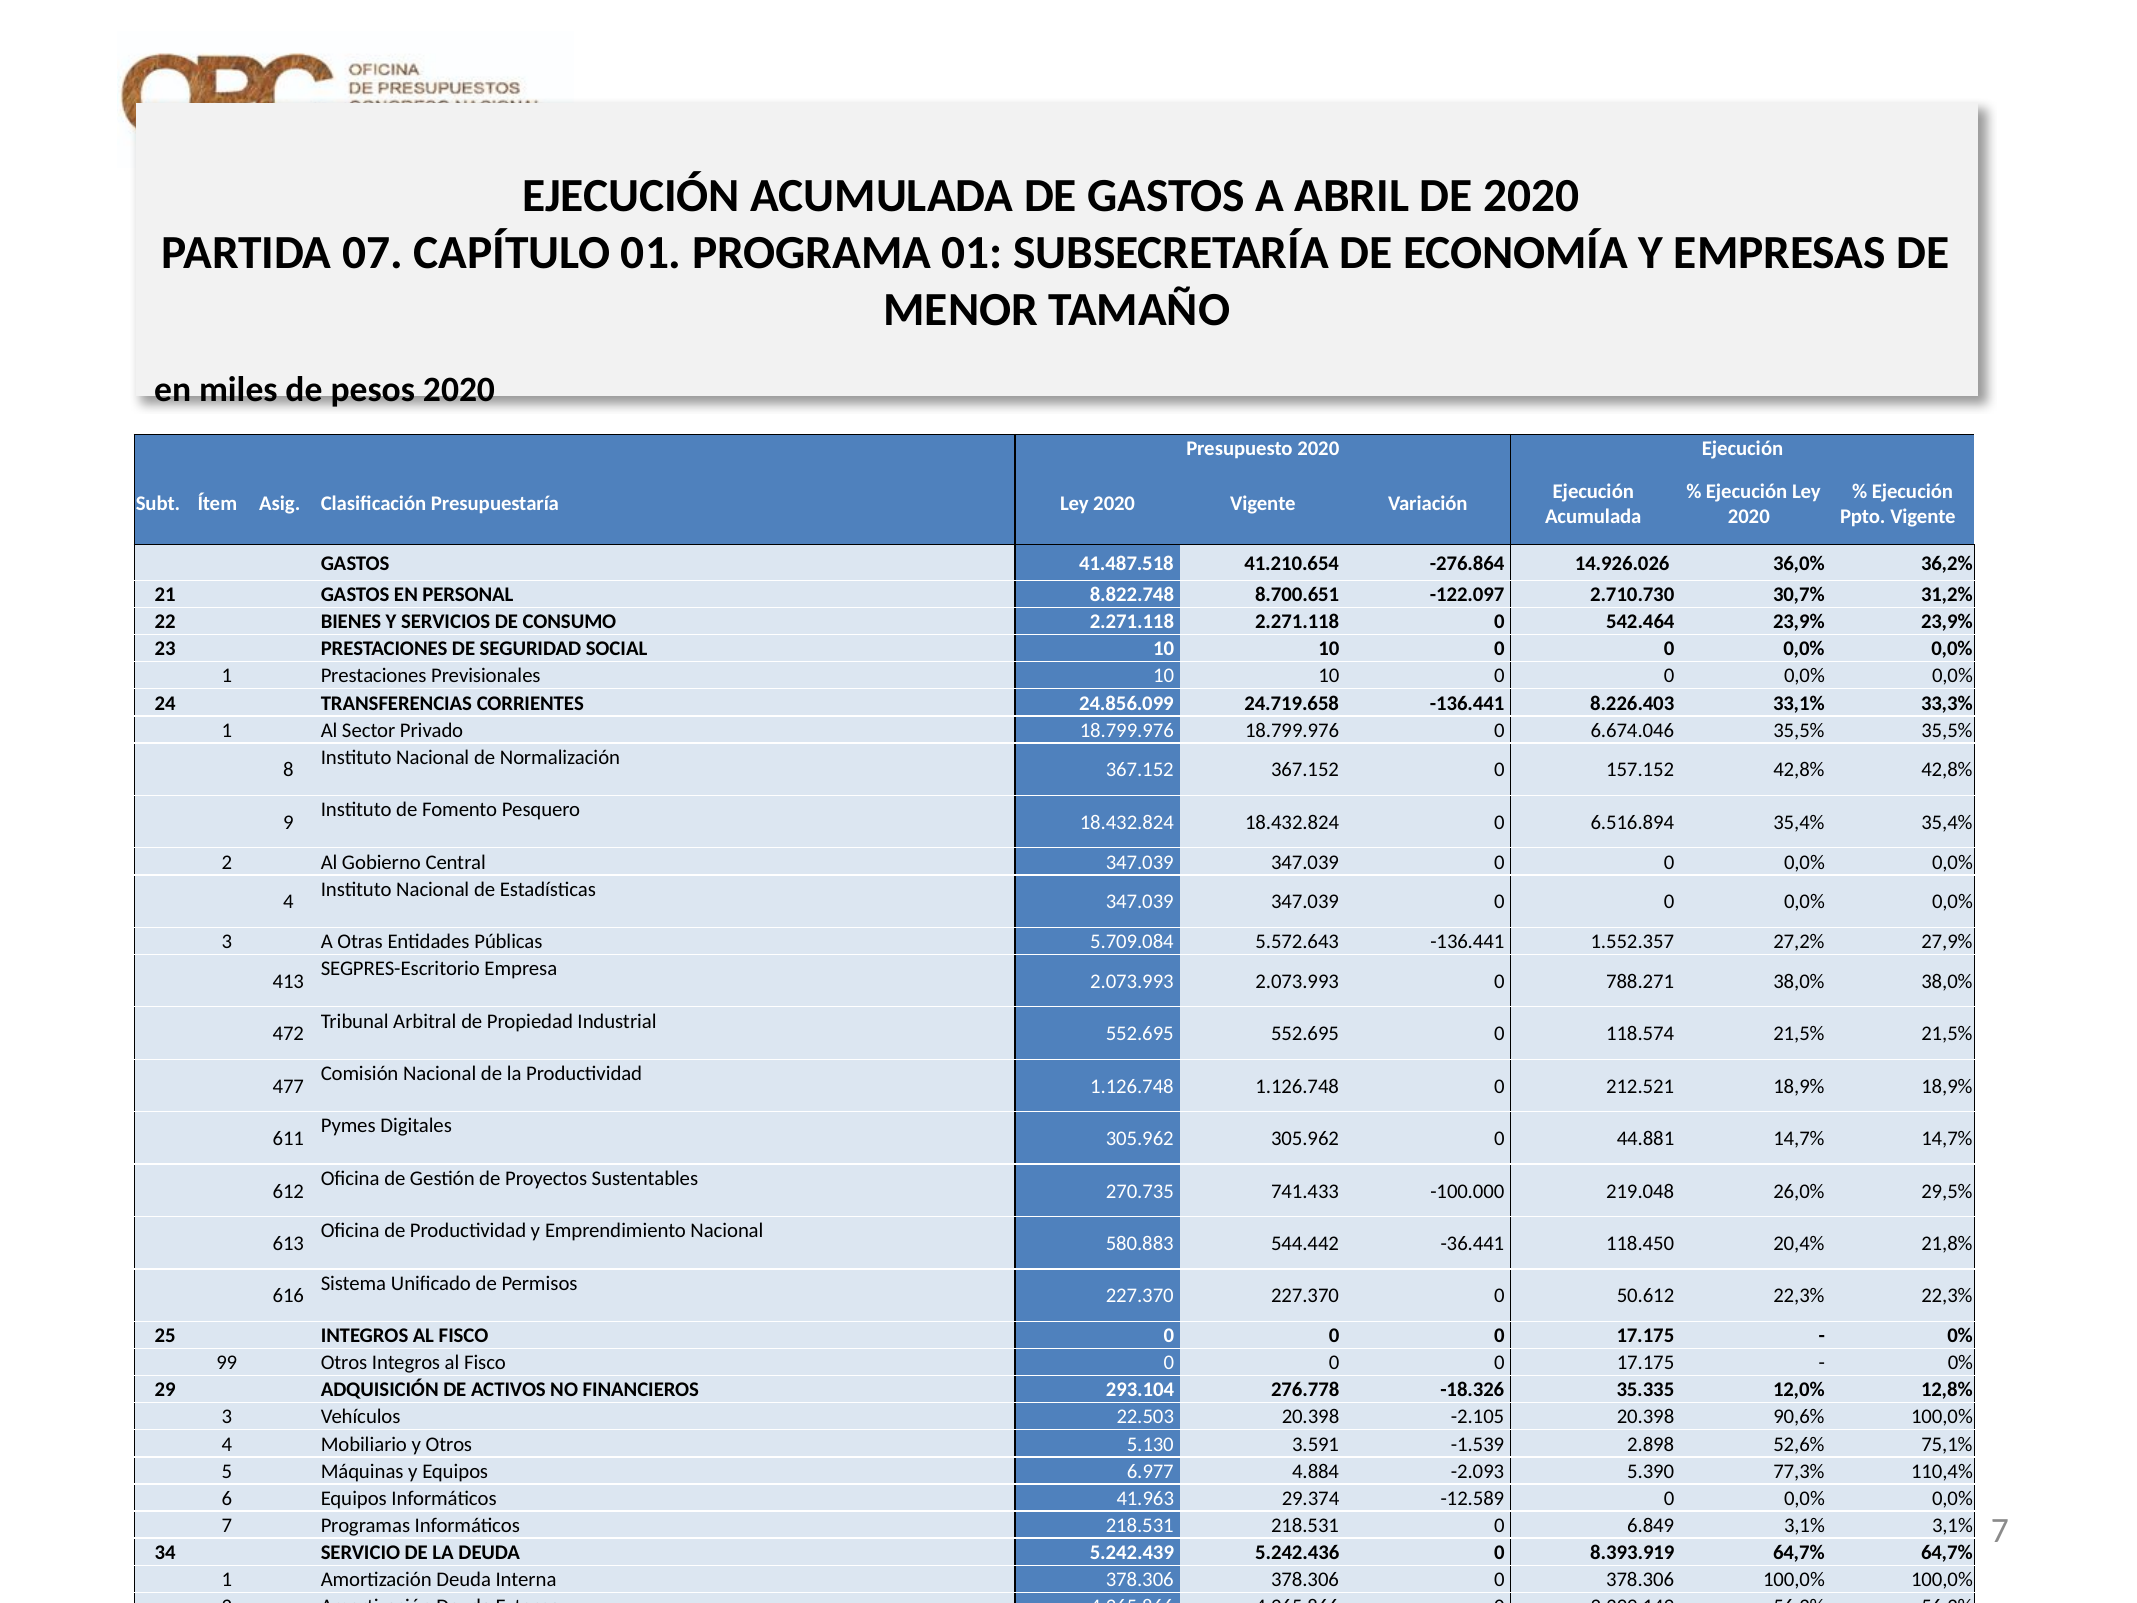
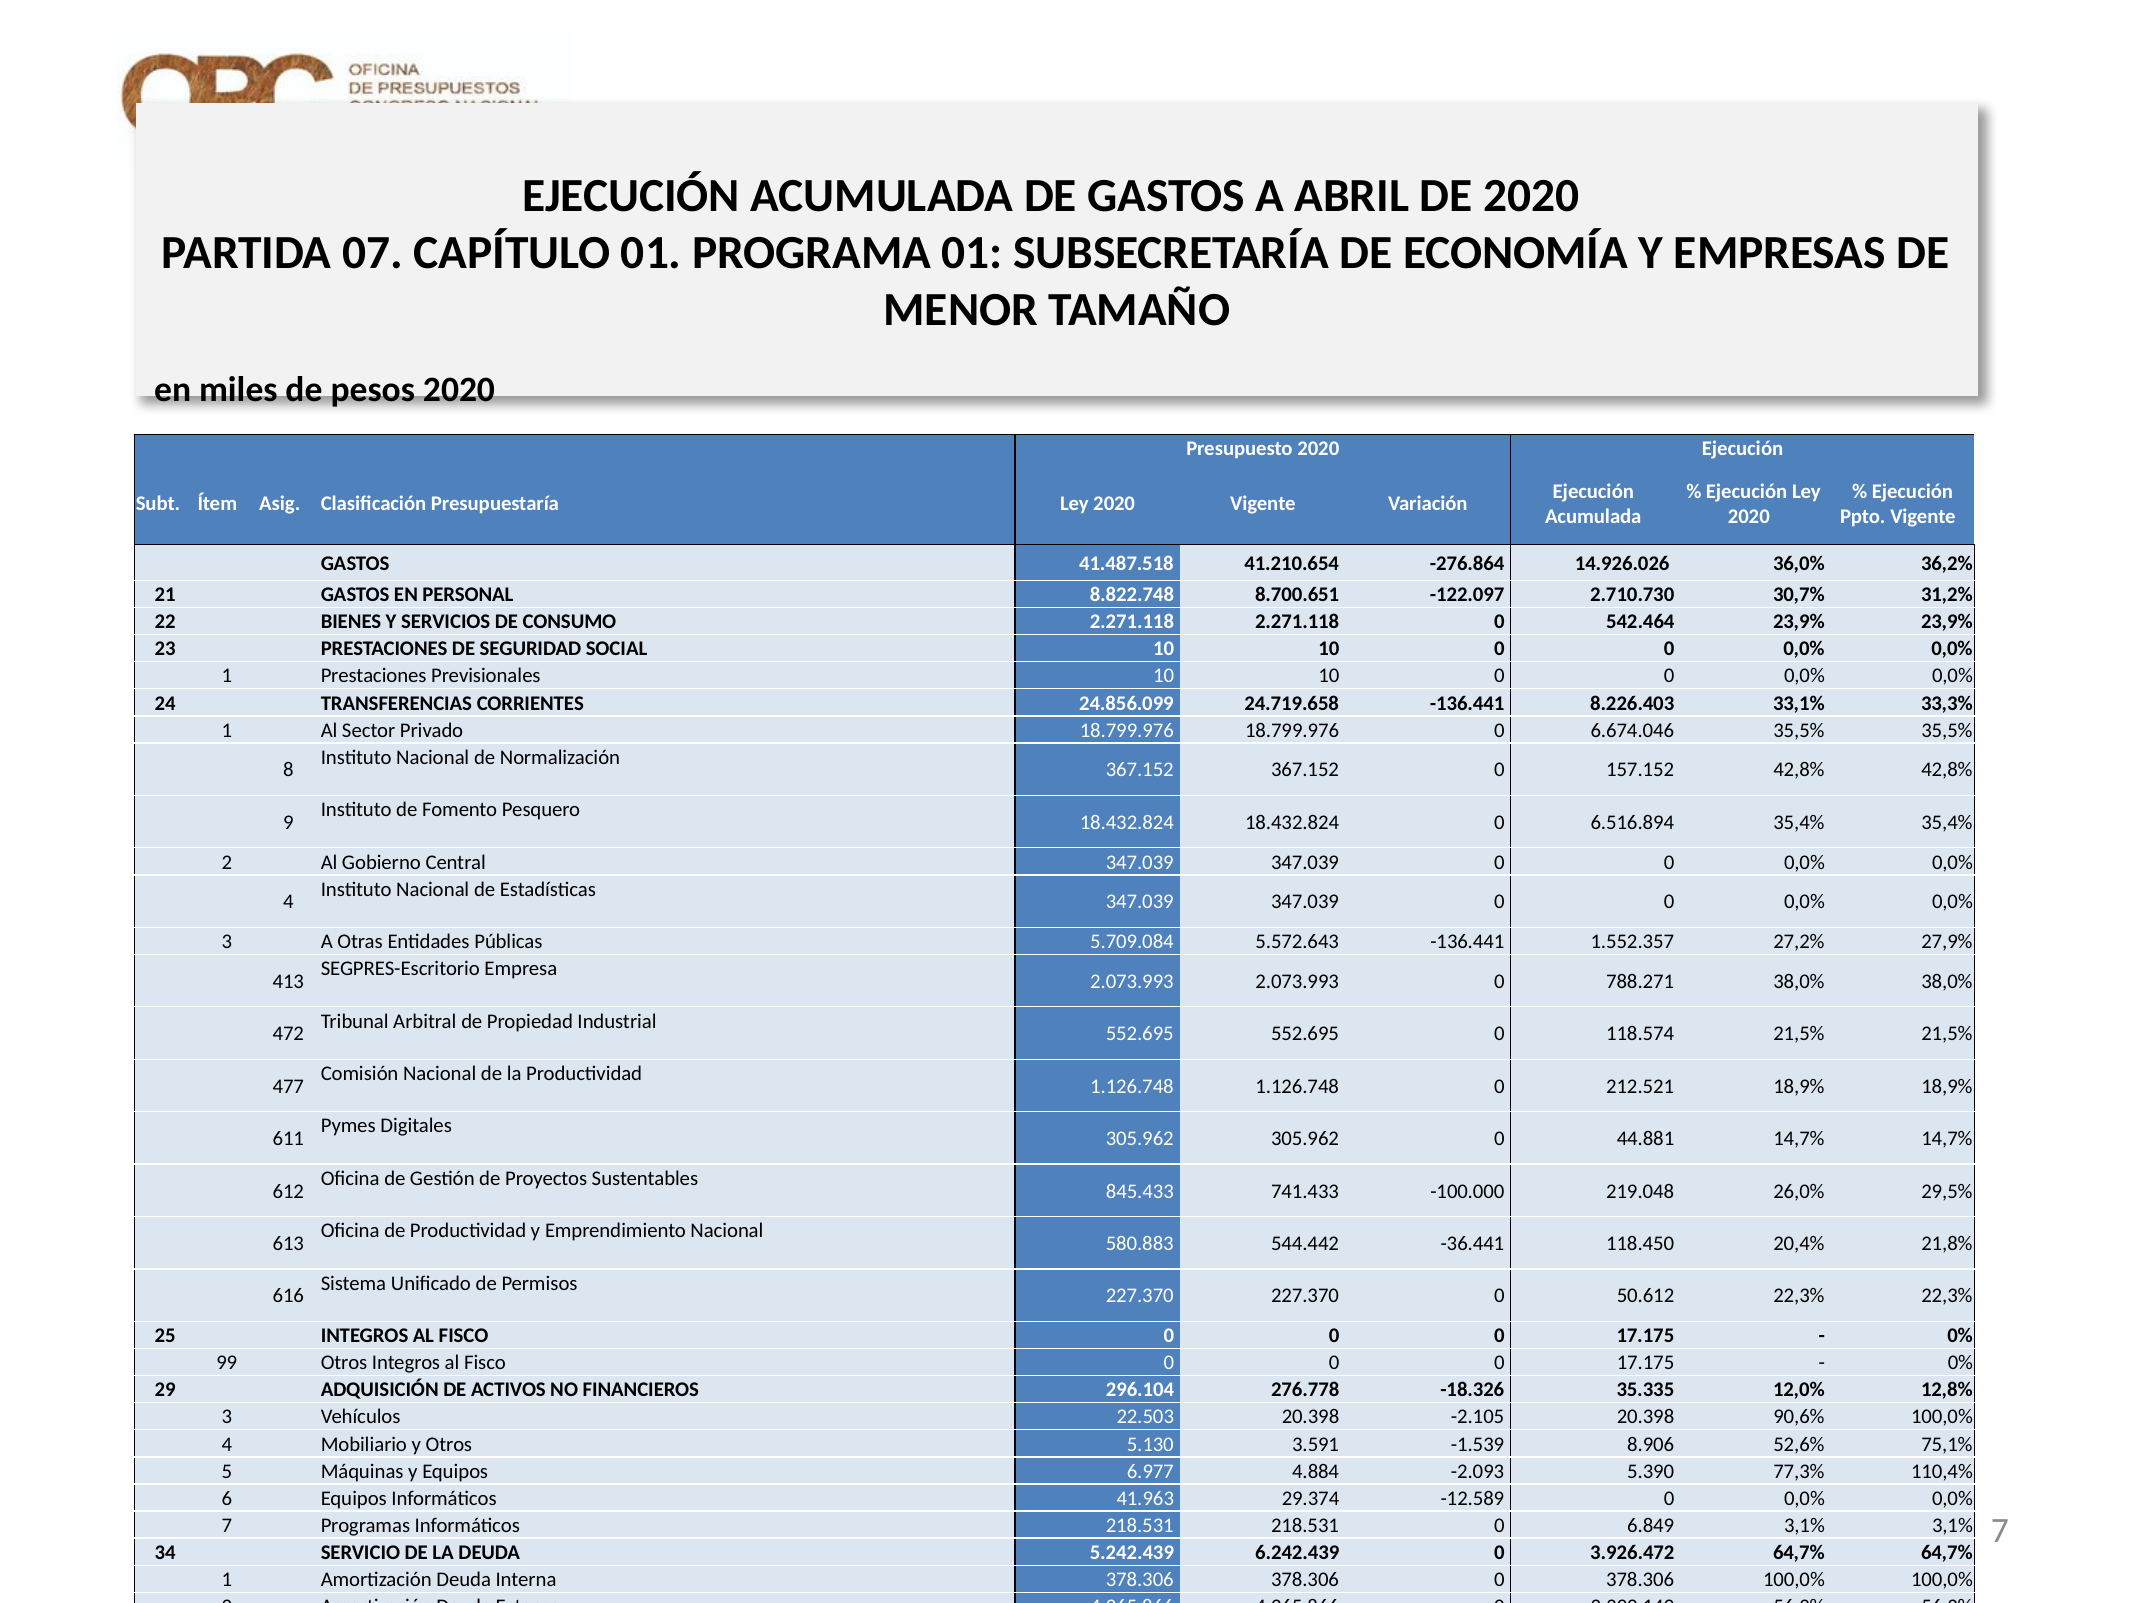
270.735: 270.735 -> 845.433 (1140, 1191)
293.104: 293.104 -> 296.104 (1140, 1390)
2.898: 2.898 -> 8.906 (1651, 1444)
5.242.436: 5.242.436 -> 6.242.439 (1297, 1552)
8.393.919: 8.393.919 -> 3.926.472 (1632, 1552)
